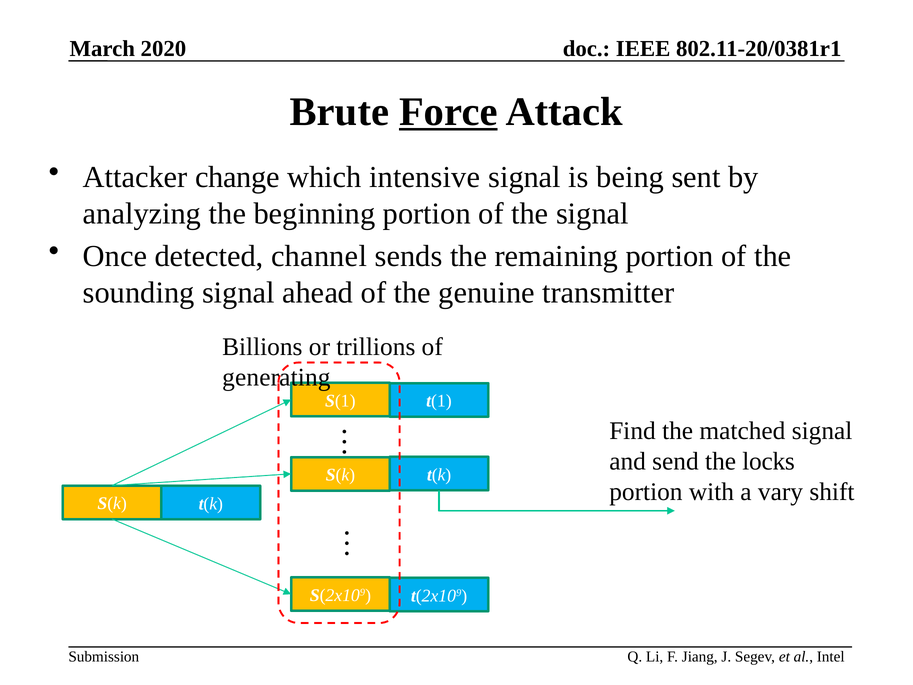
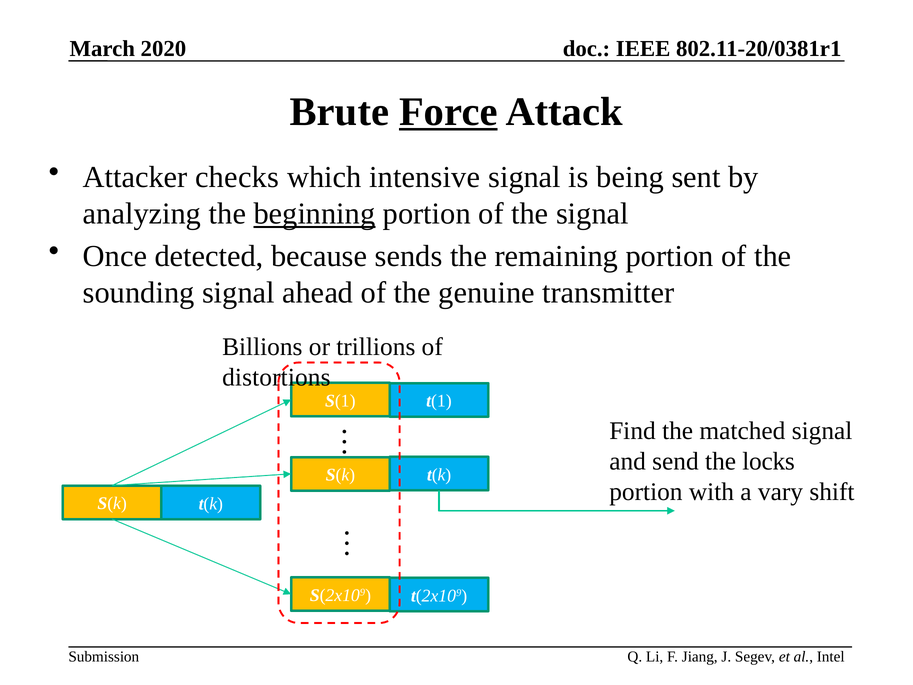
change: change -> checks (237, 177)
beginning underline: none -> present (314, 214)
channel: channel -> because (319, 256)
generating: generating -> distortions (276, 377)
